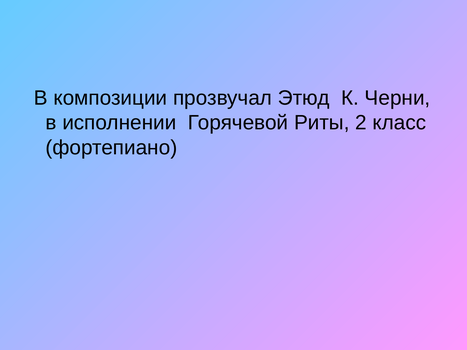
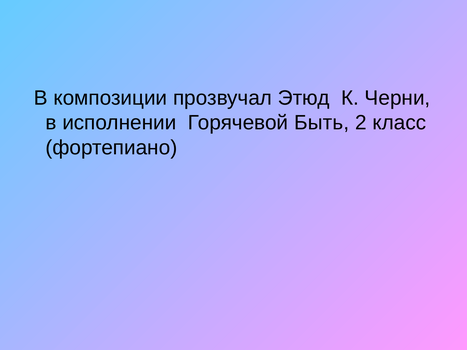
Риты: Риты -> Быть (322, 123)
